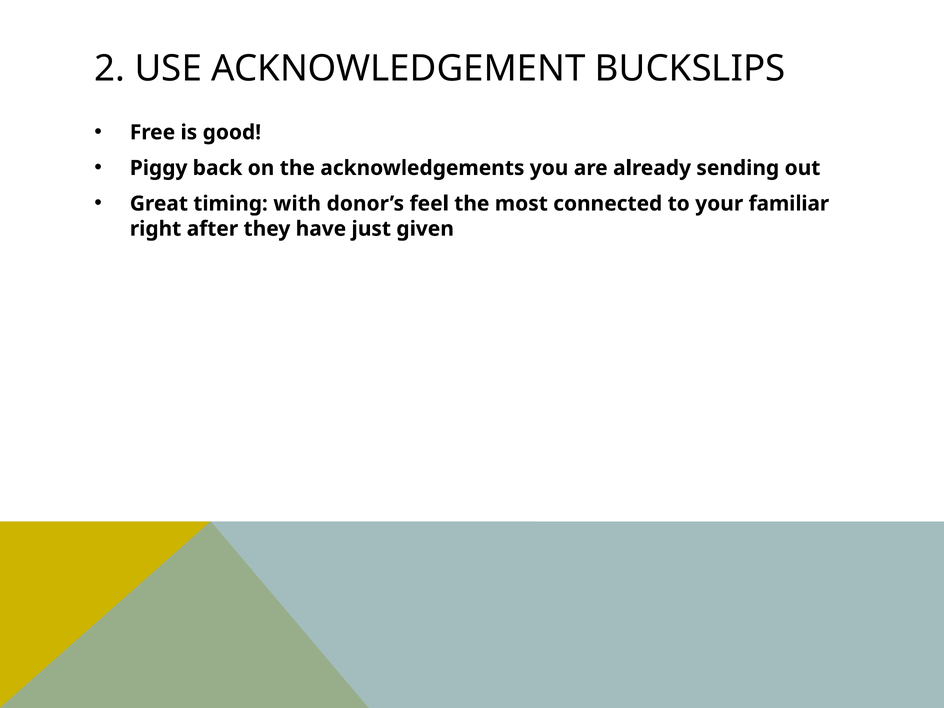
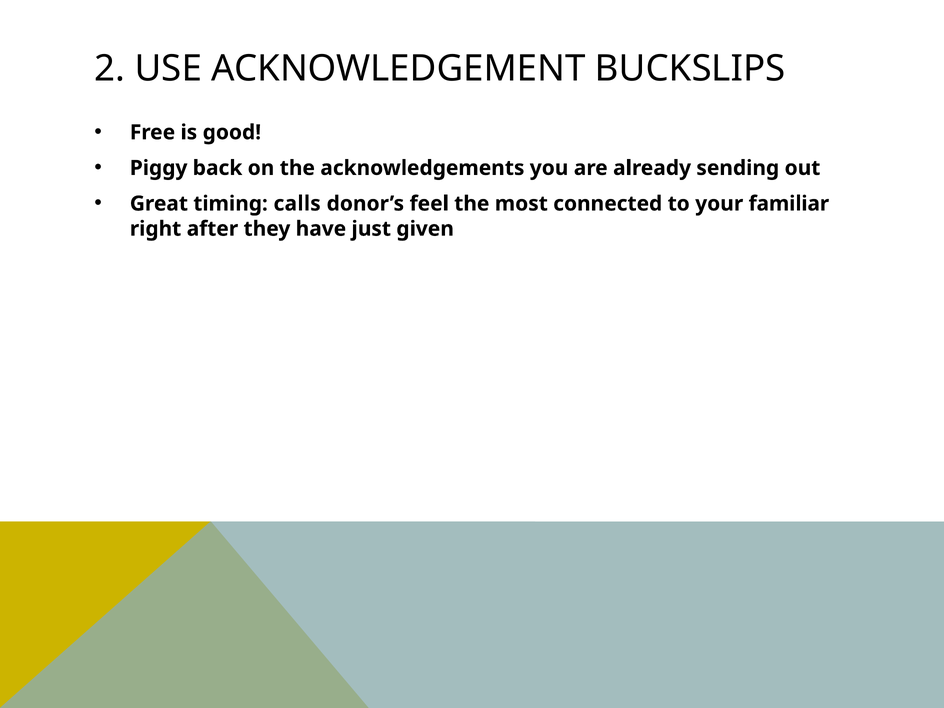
with: with -> calls (297, 204)
